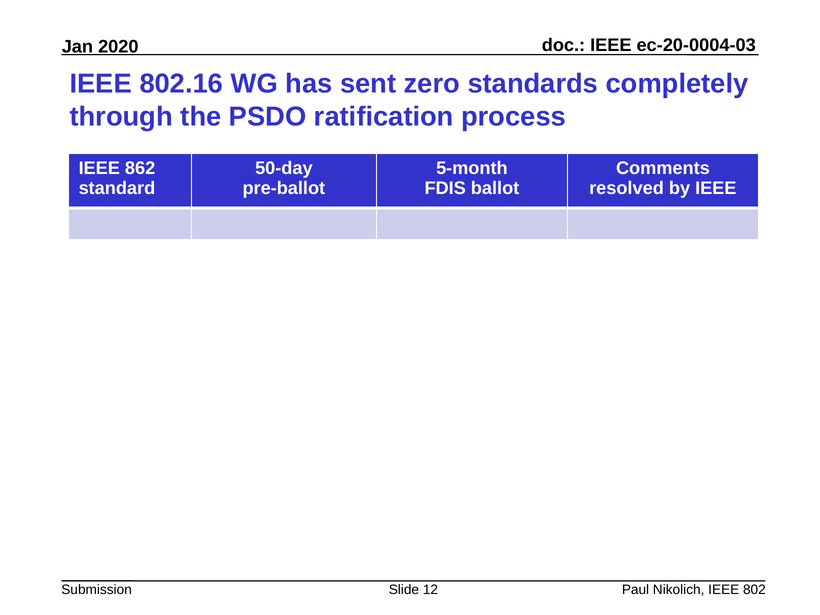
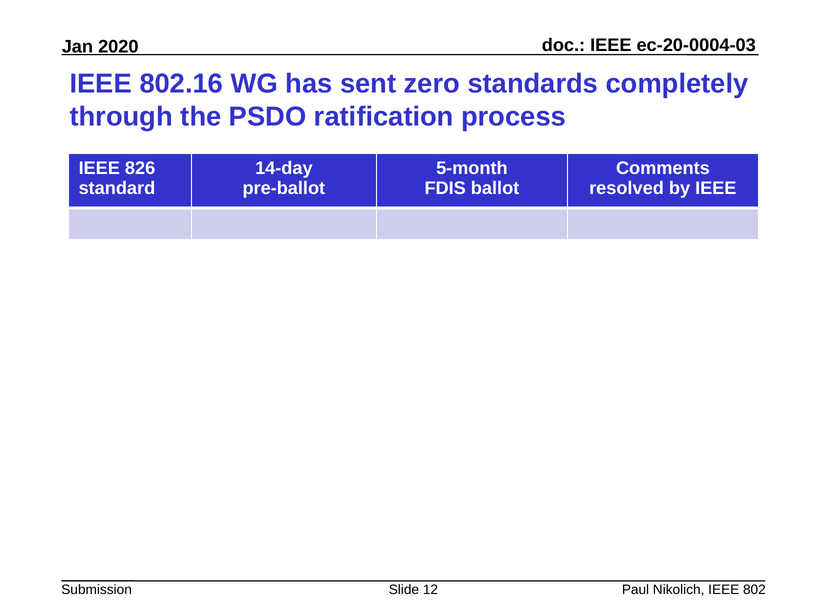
862: 862 -> 826 (140, 168)
50-day: 50-day -> 14-day (284, 168)
